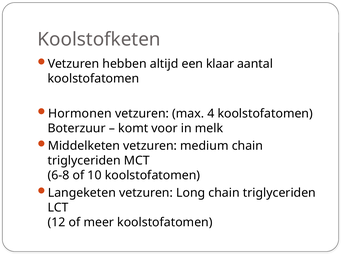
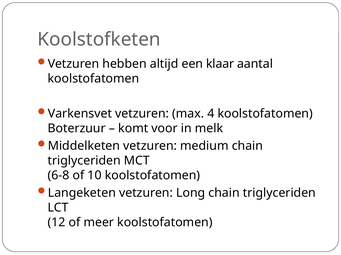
Hormonen: Hormonen -> Varkensvet (80, 114)
